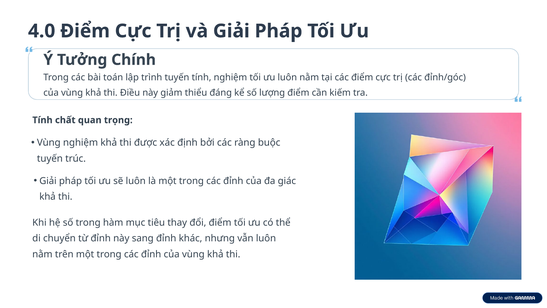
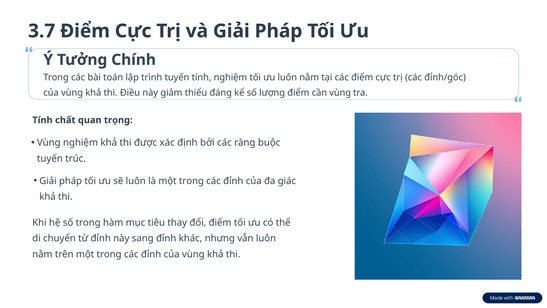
4.0: 4.0 -> 3.7 (42, 31)
cần kiếm: kiếm -> vùng (340, 93)
